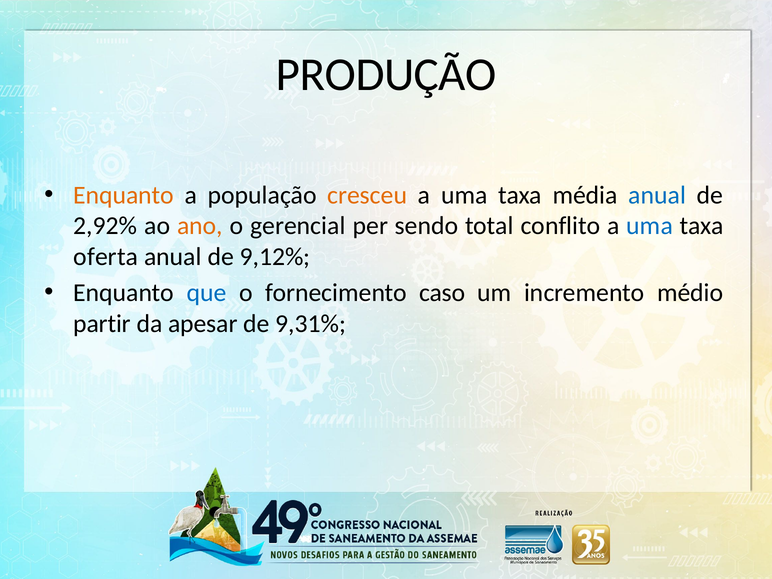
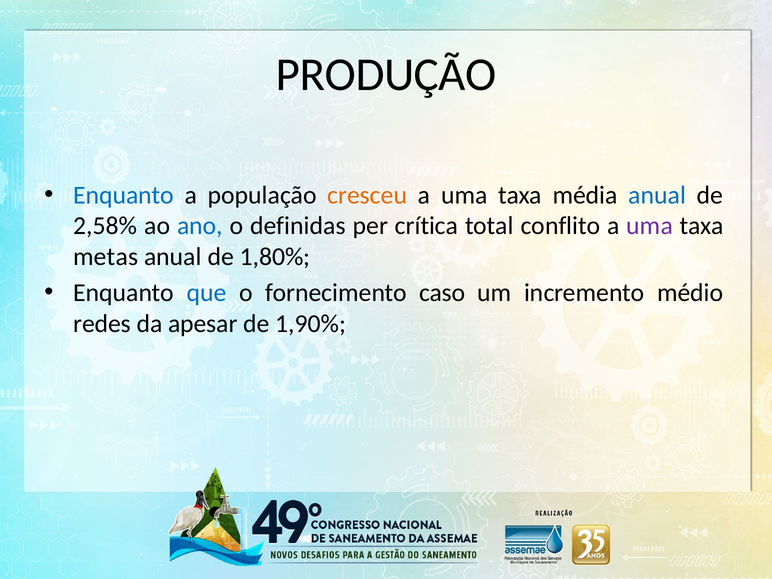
Enquanto colour: orange -> blue (124, 195)
2,92%: 2,92% -> 2,58% (105, 226)
ano colour: orange -> blue (200, 226)
gerencial: gerencial -> definidas (298, 226)
sendo: sendo -> crítica (426, 226)
uma colour: blue -> purple (650, 226)
oferta: oferta -> metas (106, 257)
9,12%: 9,12% -> 1,80% (275, 257)
partir: partir -> redes (102, 324)
9,31%: 9,31% -> 1,90% (311, 324)
